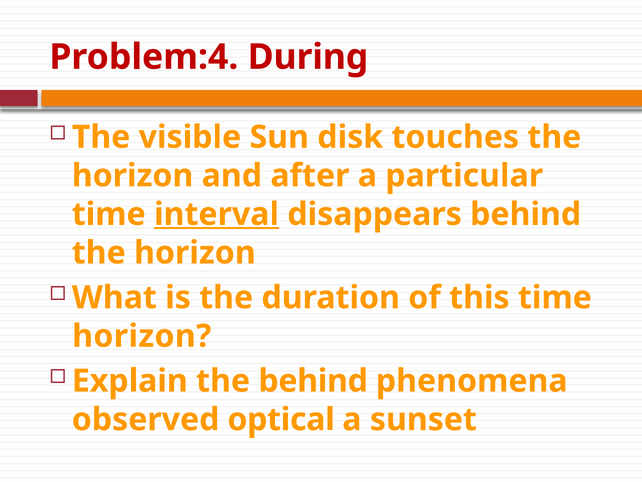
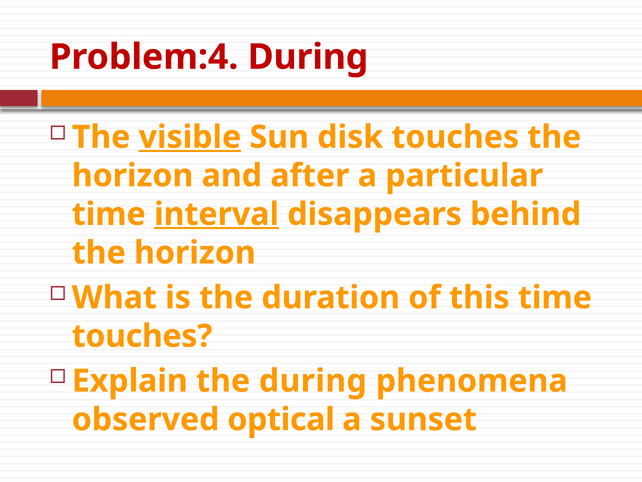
visible underline: none -> present (190, 137)
horizon: horizon -> touches (142, 336)
the behind: behind -> during (313, 381)
